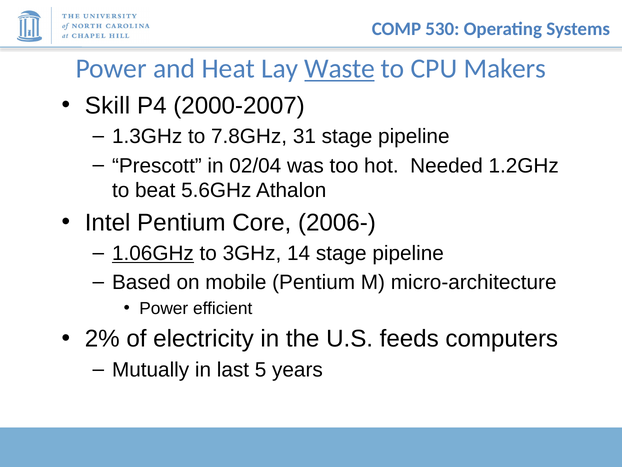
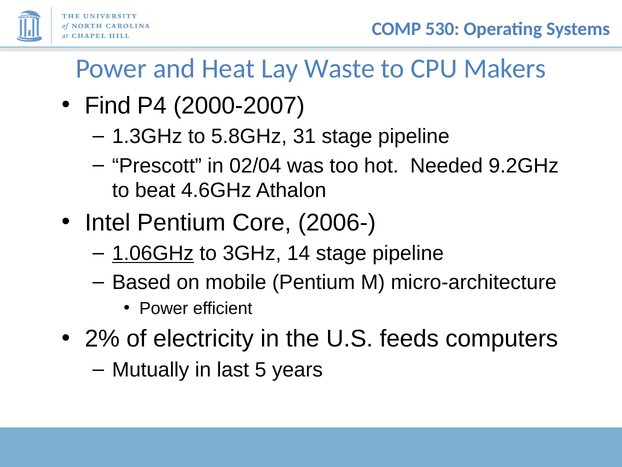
Waste underline: present -> none (340, 69)
Skill: Skill -> Find (108, 106)
7.8GHz: 7.8GHz -> 5.8GHz (249, 136)
1.2GHz: 1.2GHz -> 9.2GHz (524, 166)
5.6GHz: 5.6GHz -> 4.6GHz (216, 190)
